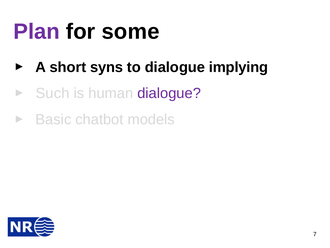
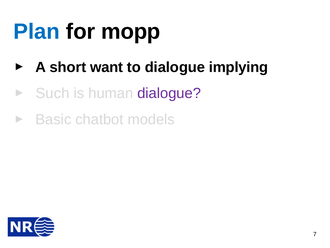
Plan colour: purple -> blue (37, 32)
some: some -> mopp (131, 32)
syns: syns -> want (107, 67)
